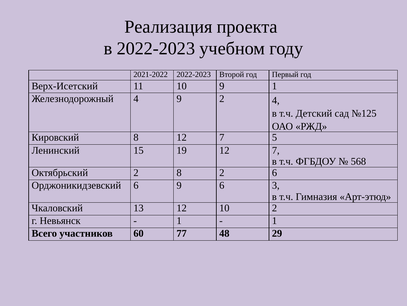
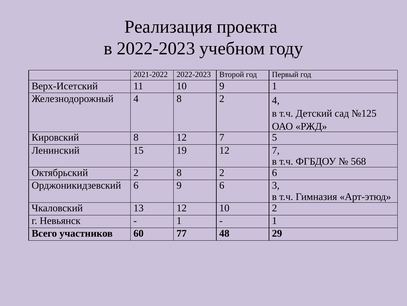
4 9: 9 -> 8 (179, 98)
